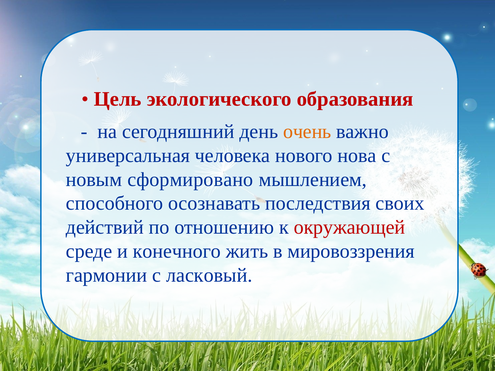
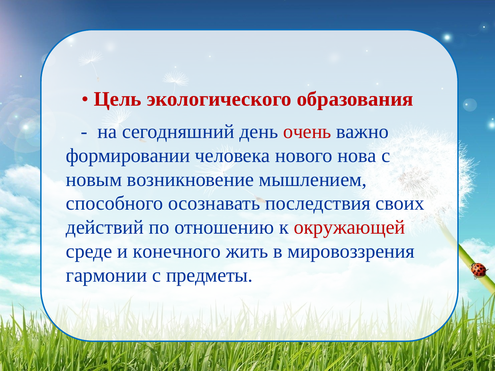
очень colour: orange -> red (307, 132)
универсальная: универсальная -> формировании (128, 156)
сформировано: сформировано -> возникновение (190, 180)
ласковый: ласковый -> предметы (209, 275)
